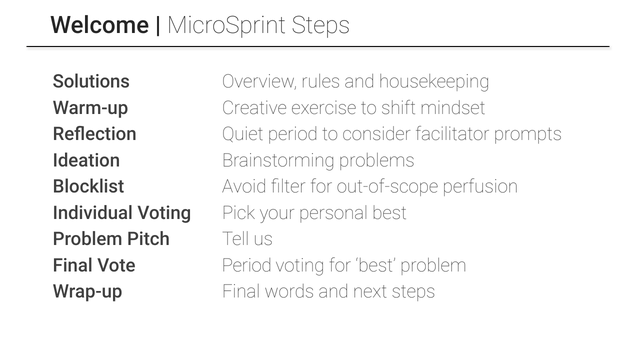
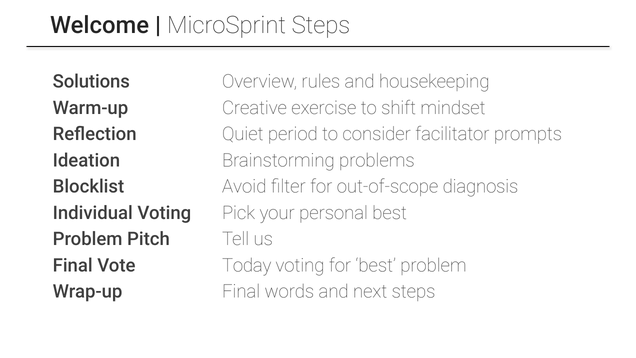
perfusion: perfusion -> diagnosis (480, 187)
Period: Period -> Today (247, 265)
